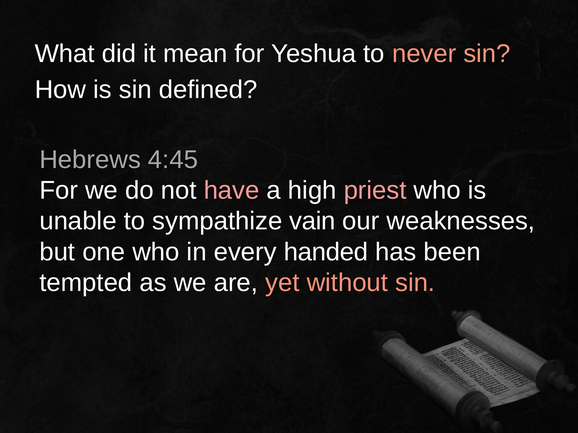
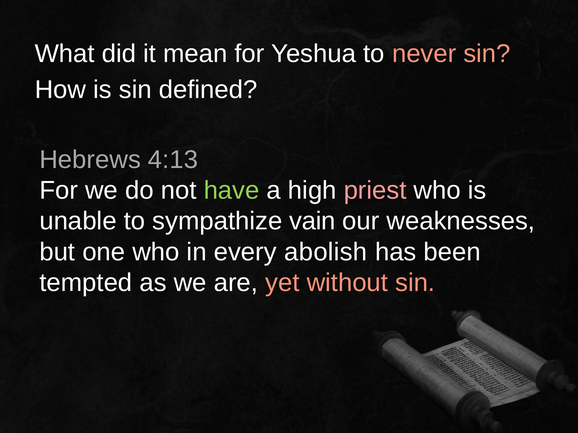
4:45: 4:45 -> 4:13 (173, 160)
have colour: pink -> light green (232, 191)
handed: handed -> abolish (326, 252)
